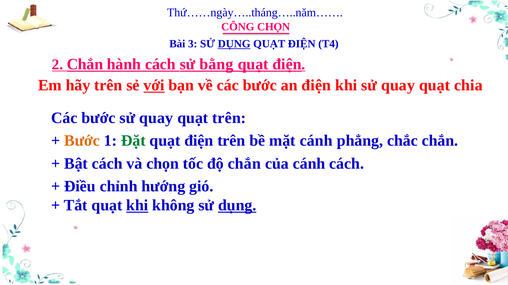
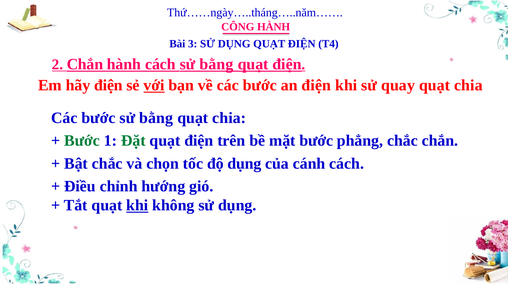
CÔNG CHỌN: CHỌN -> HÀNH (274, 27)
DỤNG underline: present -> none (234, 44)
hãy trên: trên -> điện (108, 85)
bước sử quay: quay -> bằng (156, 118)
trên: trên -> chia (229, 118)
Bước colour: orange -> green (82, 141)
mặt cánh: cánh -> bước (316, 141)
Bật cách: cách -> chắc (107, 164)
độ chắn: chắn -> dụng (244, 164)
dụng underline: present -> none (237, 206)
